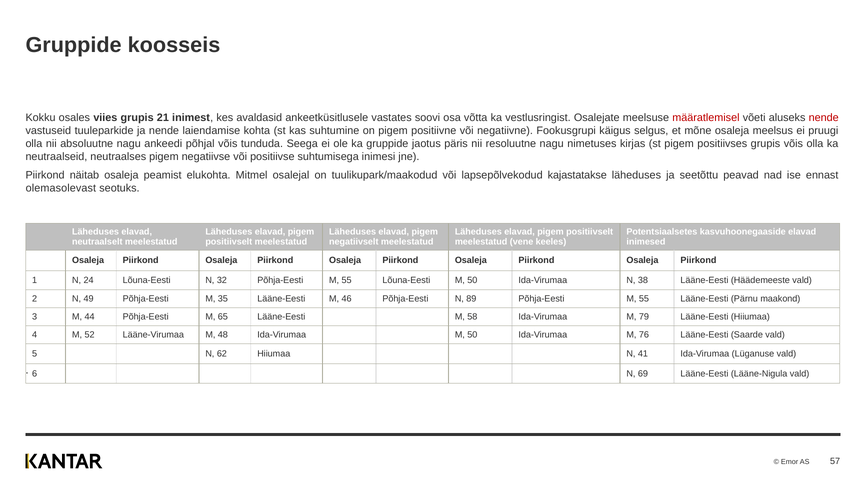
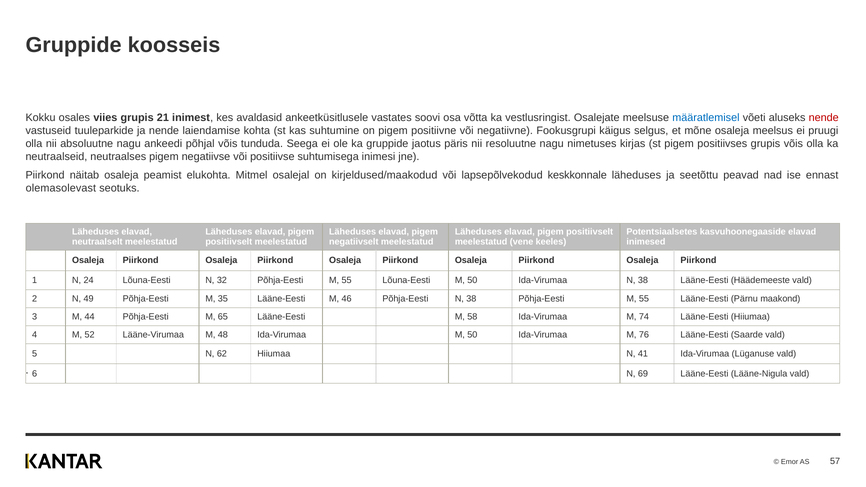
määratlemisel colour: red -> blue (706, 118)
tuulikupark/maakodud: tuulikupark/maakodud -> kirjeldused/maakodud (385, 175)
kajastatakse: kajastatakse -> keskkonnale (577, 175)
Põhja-Eesti N 89: 89 -> 38 (471, 299)
79: 79 -> 74 (644, 317)
